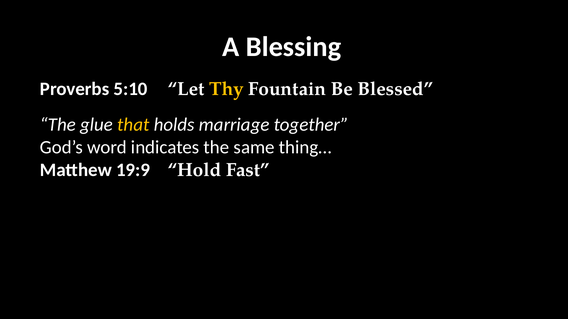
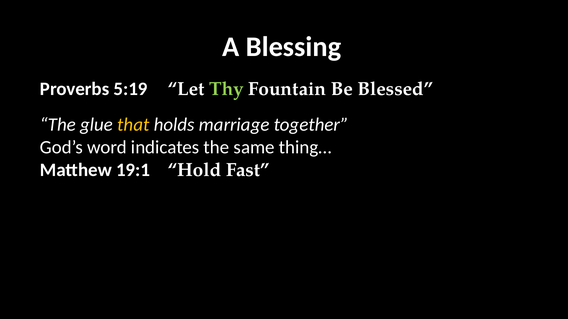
5:10: 5:10 -> 5:19 (131, 89)
Thy colour: yellow -> light green (226, 89)
19:9: 19:9 -> 19:1 (133, 170)
